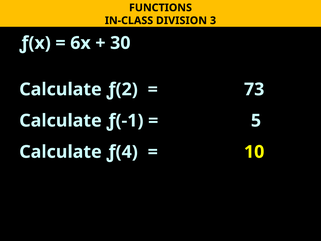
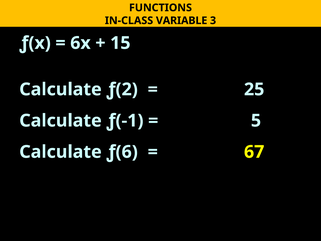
DIVISION: DIVISION -> VARIABLE (182, 21)
30: 30 -> 15 (120, 43)
73: 73 -> 25 (254, 89)
ƒ(4: ƒ(4 -> ƒ(6 (122, 152)
10: 10 -> 67 (254, 152)
